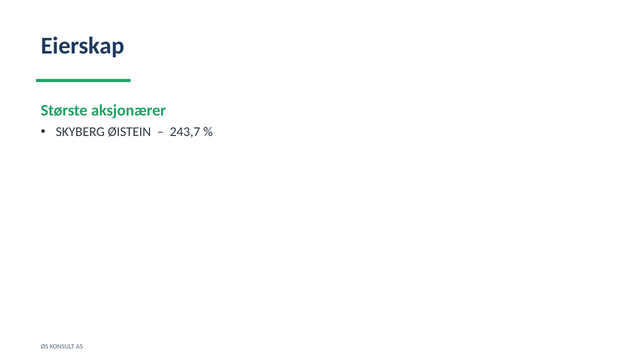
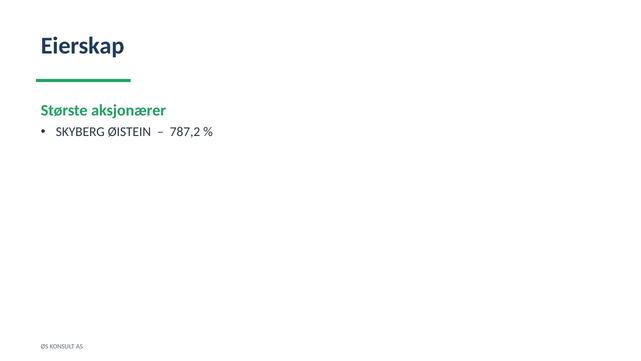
243,7: 243,7 -> 787,2 (185, 132)
